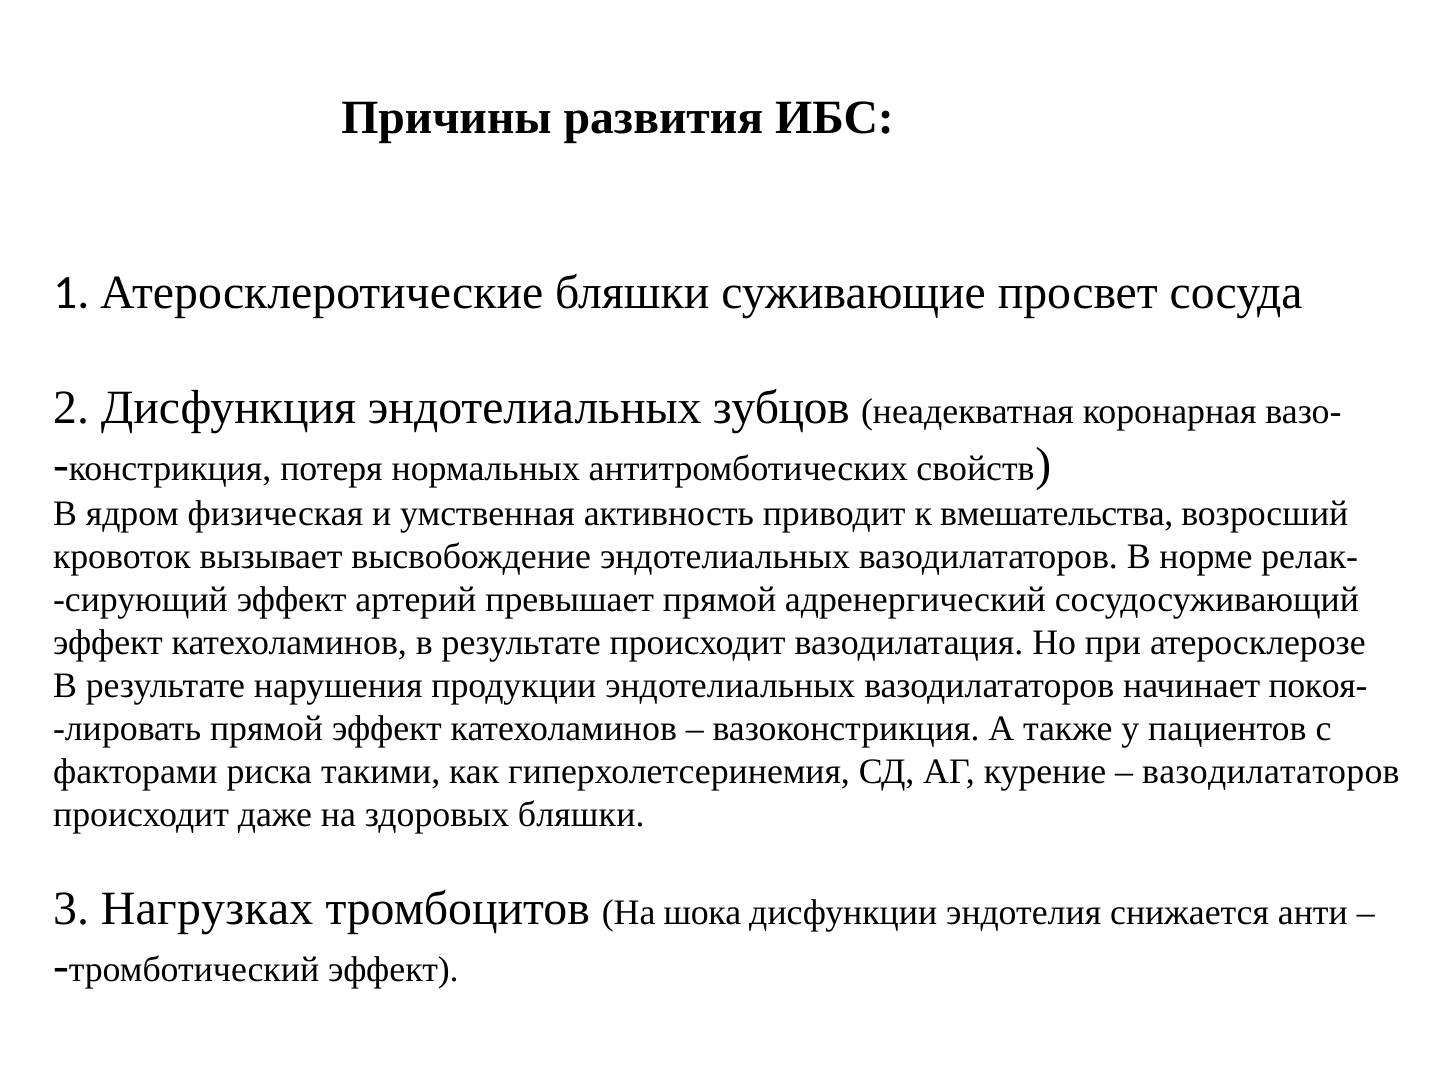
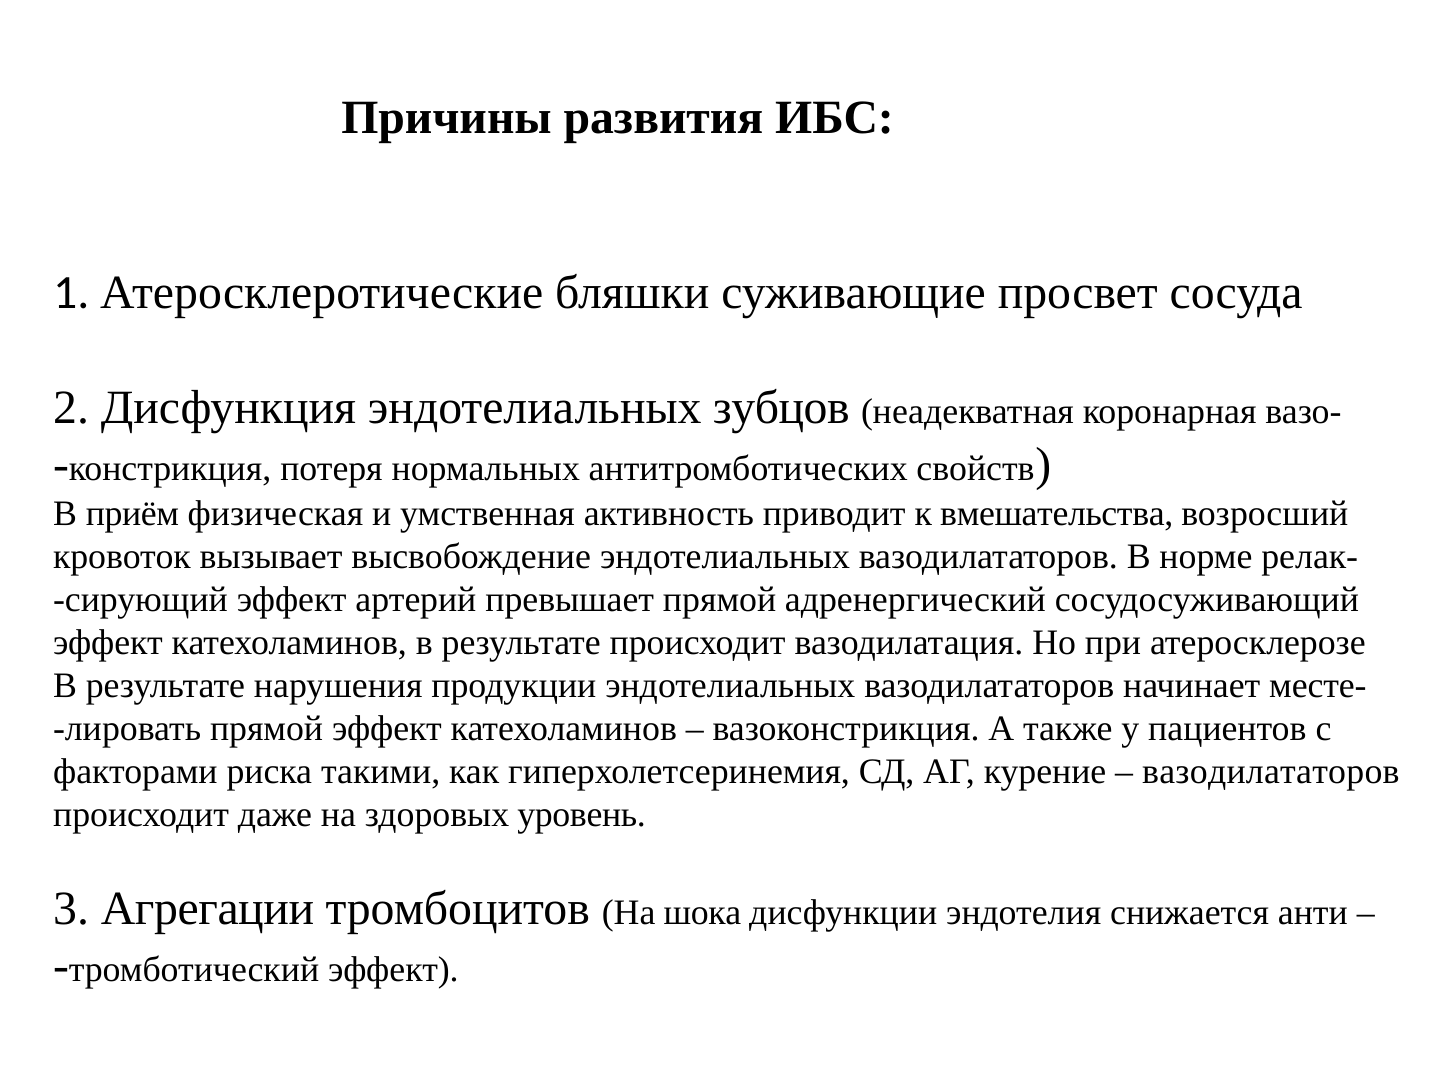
ядром: ядром -> приём (132, 514)
покоя-: покоя- -> месте- (1318, 686)
здоровых бляшки: бляшки -> уровень (582, 815)
Нагрузках: Нагрузках -> Агрегации (207, 909)
